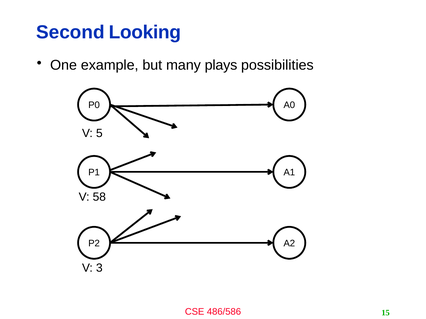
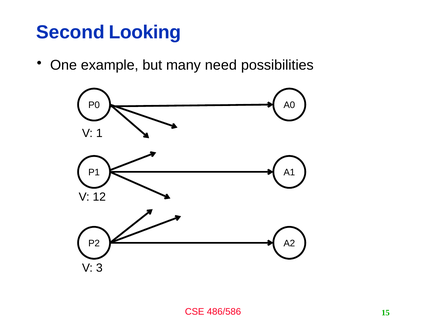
plays: plays -> need (221, 65)
5: 5 -> 1 (99, 133)
58: 58 -> 12 (99, 197)
